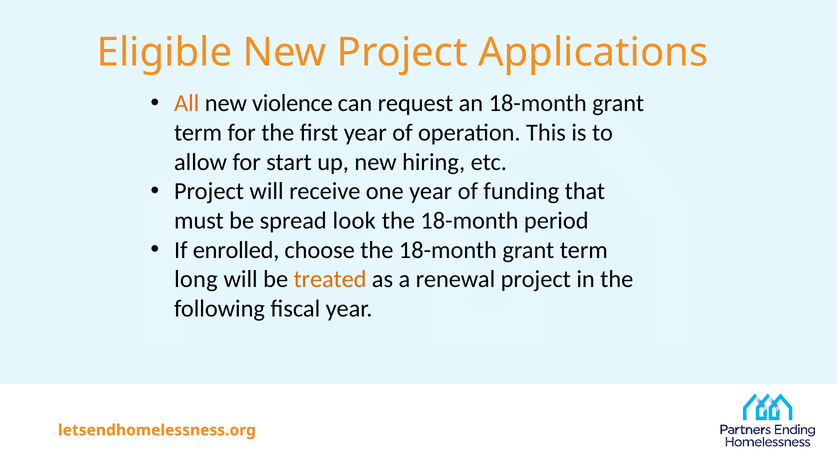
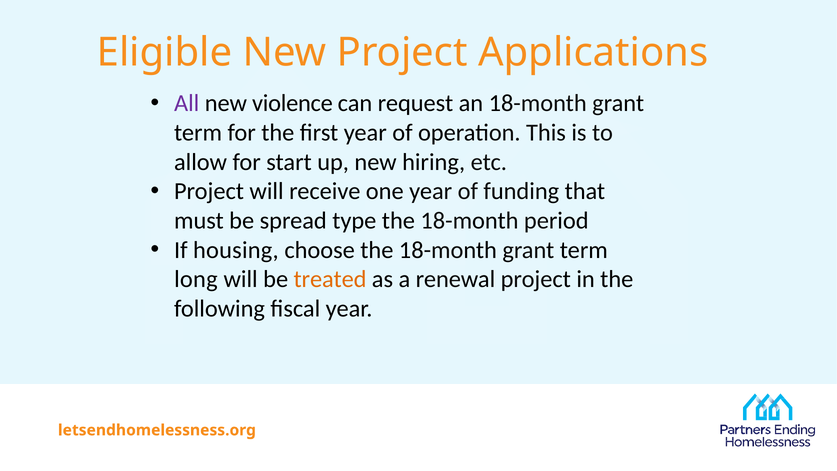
All colour: orange -> purple (187, 103)
look: look -> type (354, 221)
enrolled: enrolled -> housing (236, 250)
